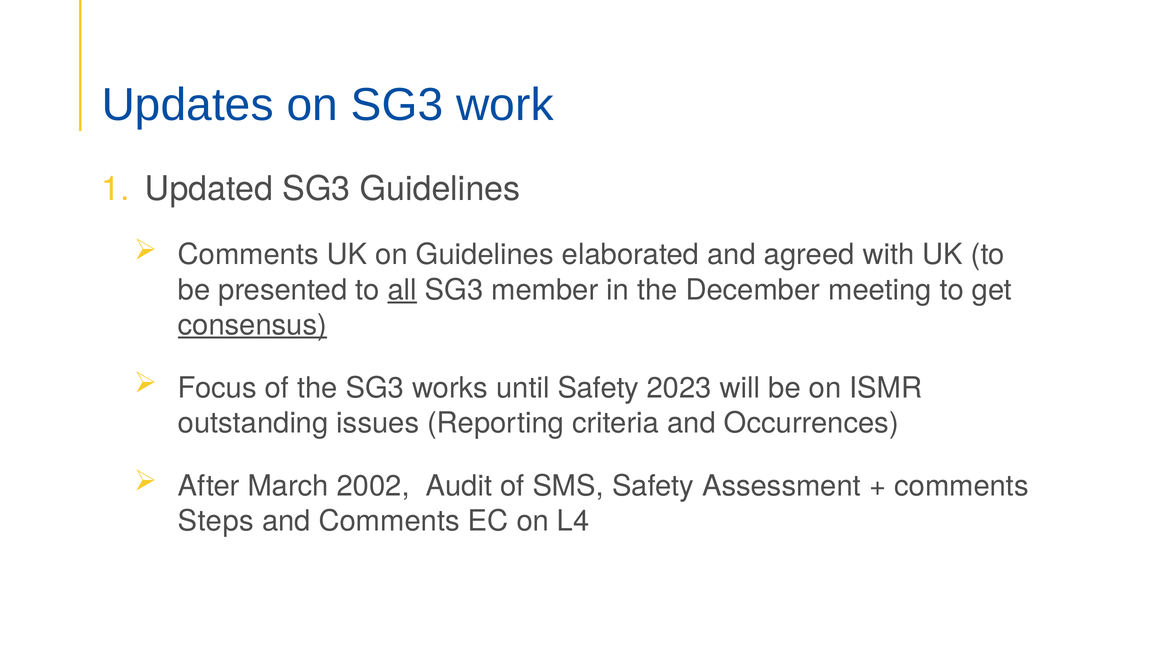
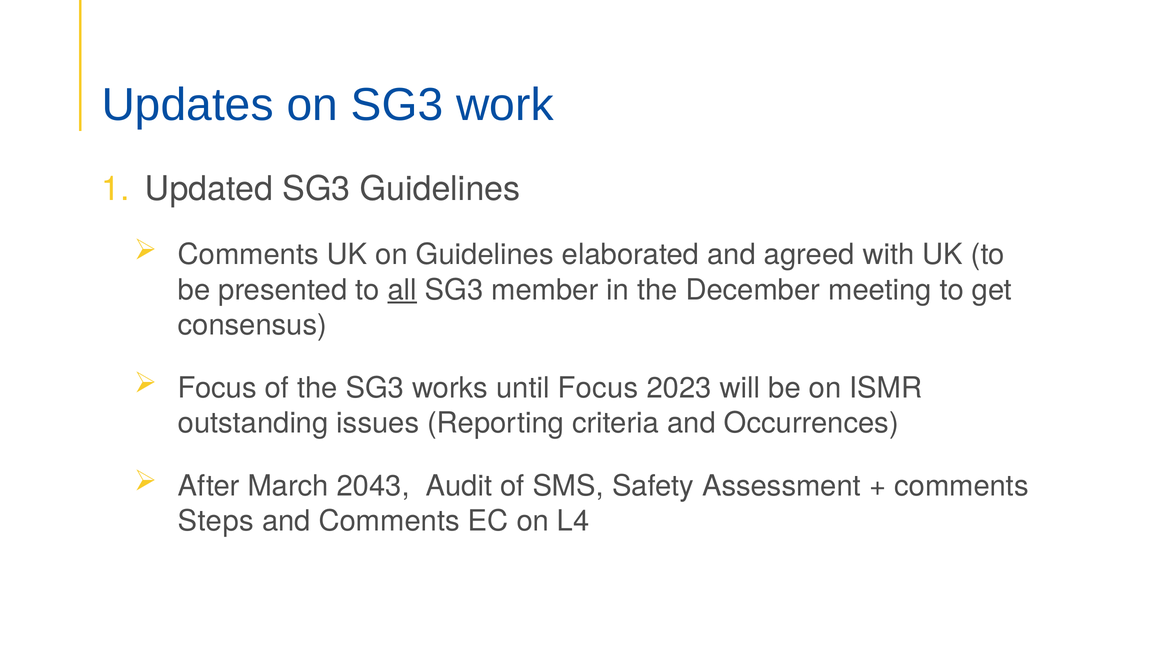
consensus underline: present -> none (252, 325)
until Safety: Safety -> Focus (598, 388)
2002: 2002 -> 2043 (373, 486)
